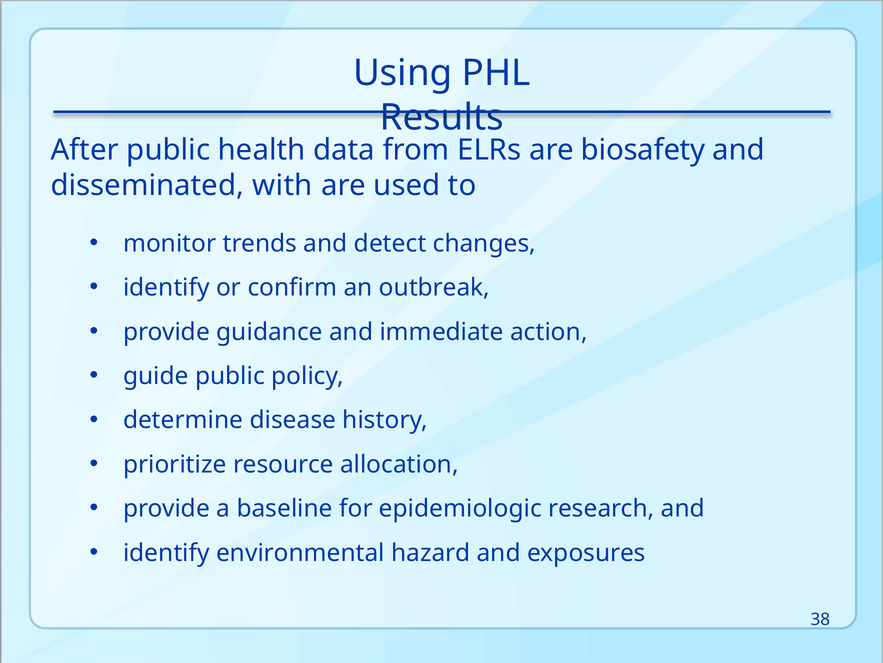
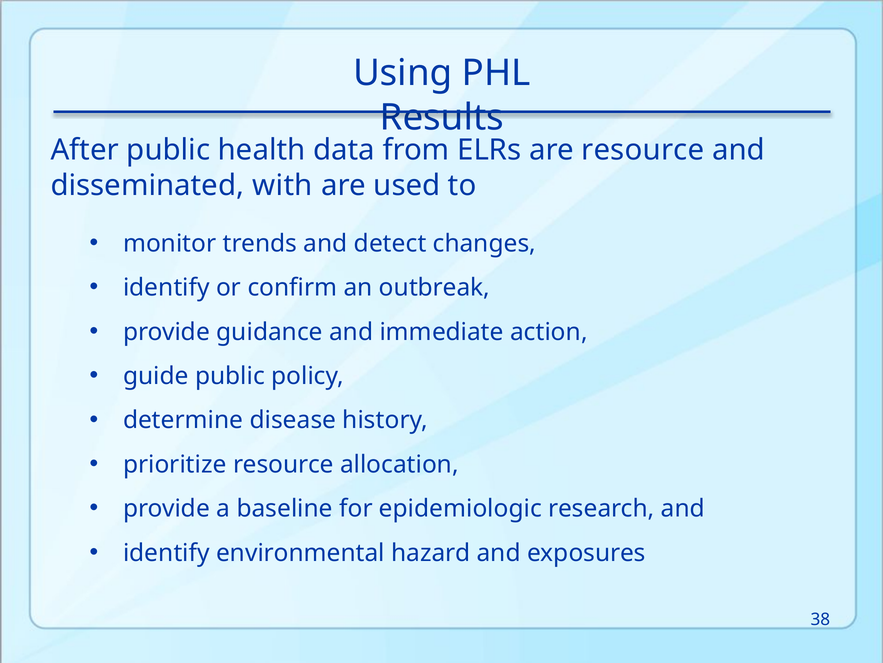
are biosafety: biosafety -> resource (643, 150)
